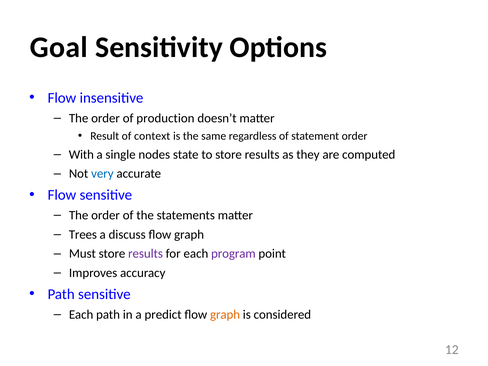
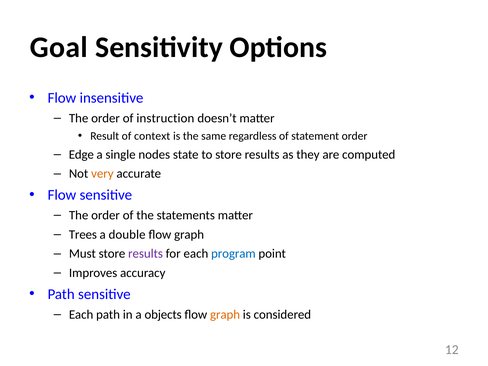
production: production -> instruction (165, 118)
With: With -> Edge (81, 154)
very colour: blue -> orange (102, 174)
discuss: discuss -> double (127, 234)
program colour: purple -> blue (233, 254)
predict: predict -> objects (163, 314)
